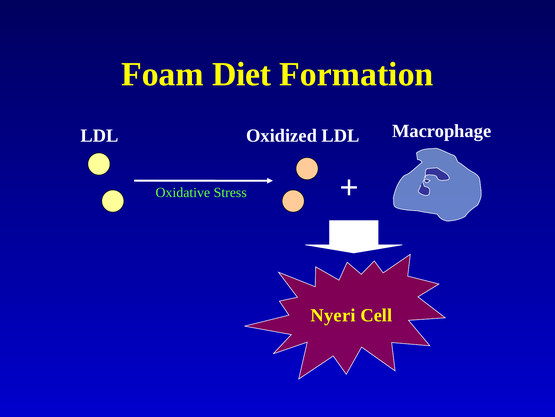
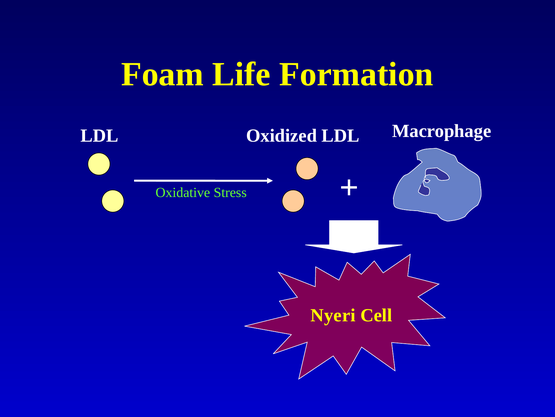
Diet: Diet -> Life (241, 74)
